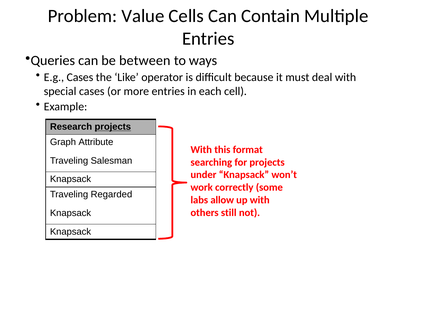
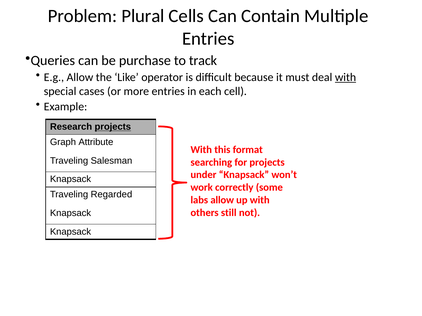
Value: Value -> Plural (143, 16)
between: between -> purchase (145, 61)
ways: ways -> track (203, 61)
E.g Cases: Cases -> Allow (80, 77)
with underline: none -> present (346, 77)
